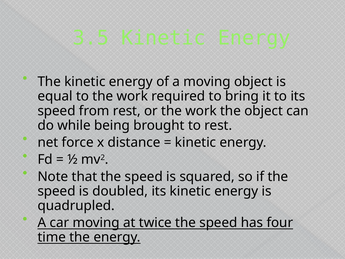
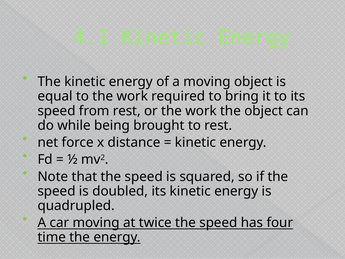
3.5: 3.5 -> 4.1 (91, 38)
